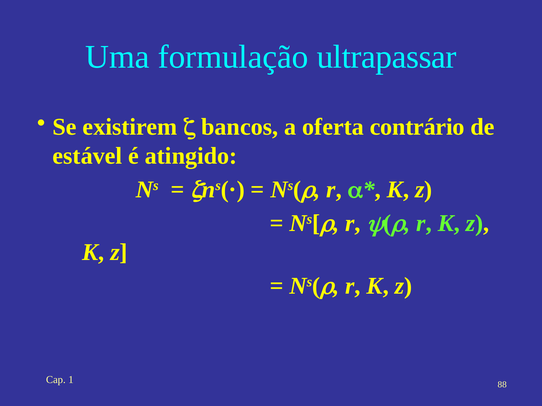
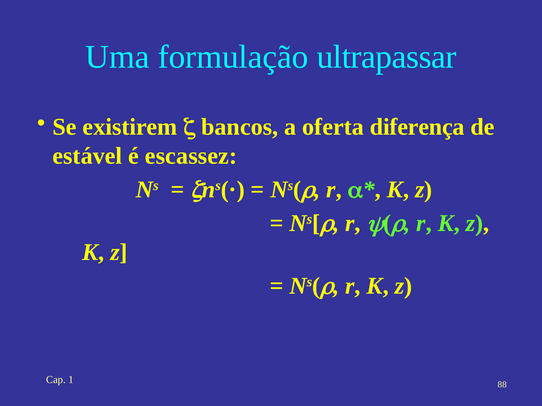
contrário: contrário -> diferença (417, 127)
atingido: atingido -> escassez (191, 156)
